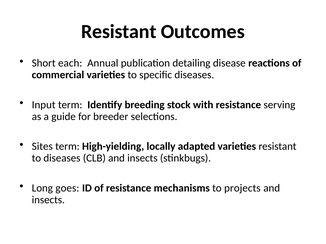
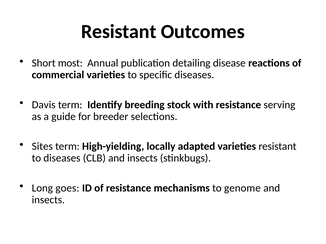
each: each -> most (70, 63)
Input: Input -> Davis (44, 105)
projects: projects -> genome (242, 188)
